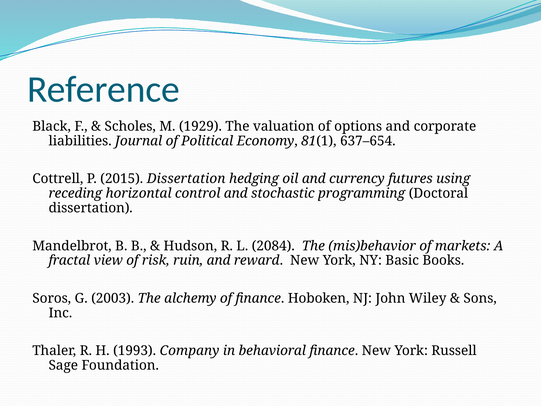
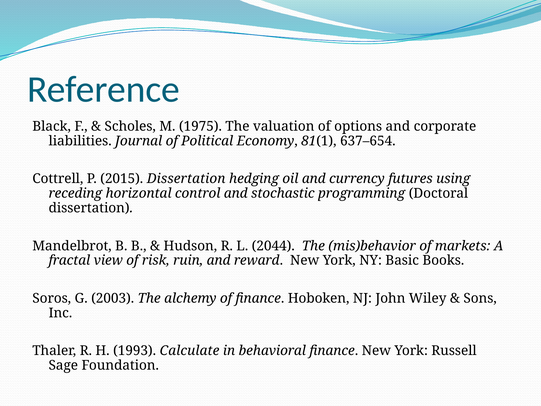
1929: 1929 -> 1975 (200, 126)
2084: 2084 -> 2044 (273, 246)
Company: Company -> Calculate (190, 351)
